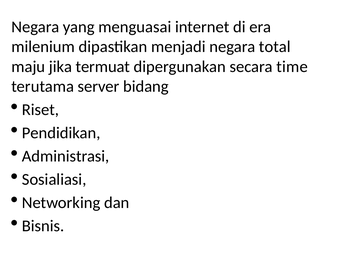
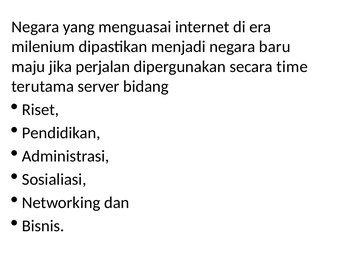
total: total -> baru (275, 47)
termuat: termuat -> perjalan (103, 67)
